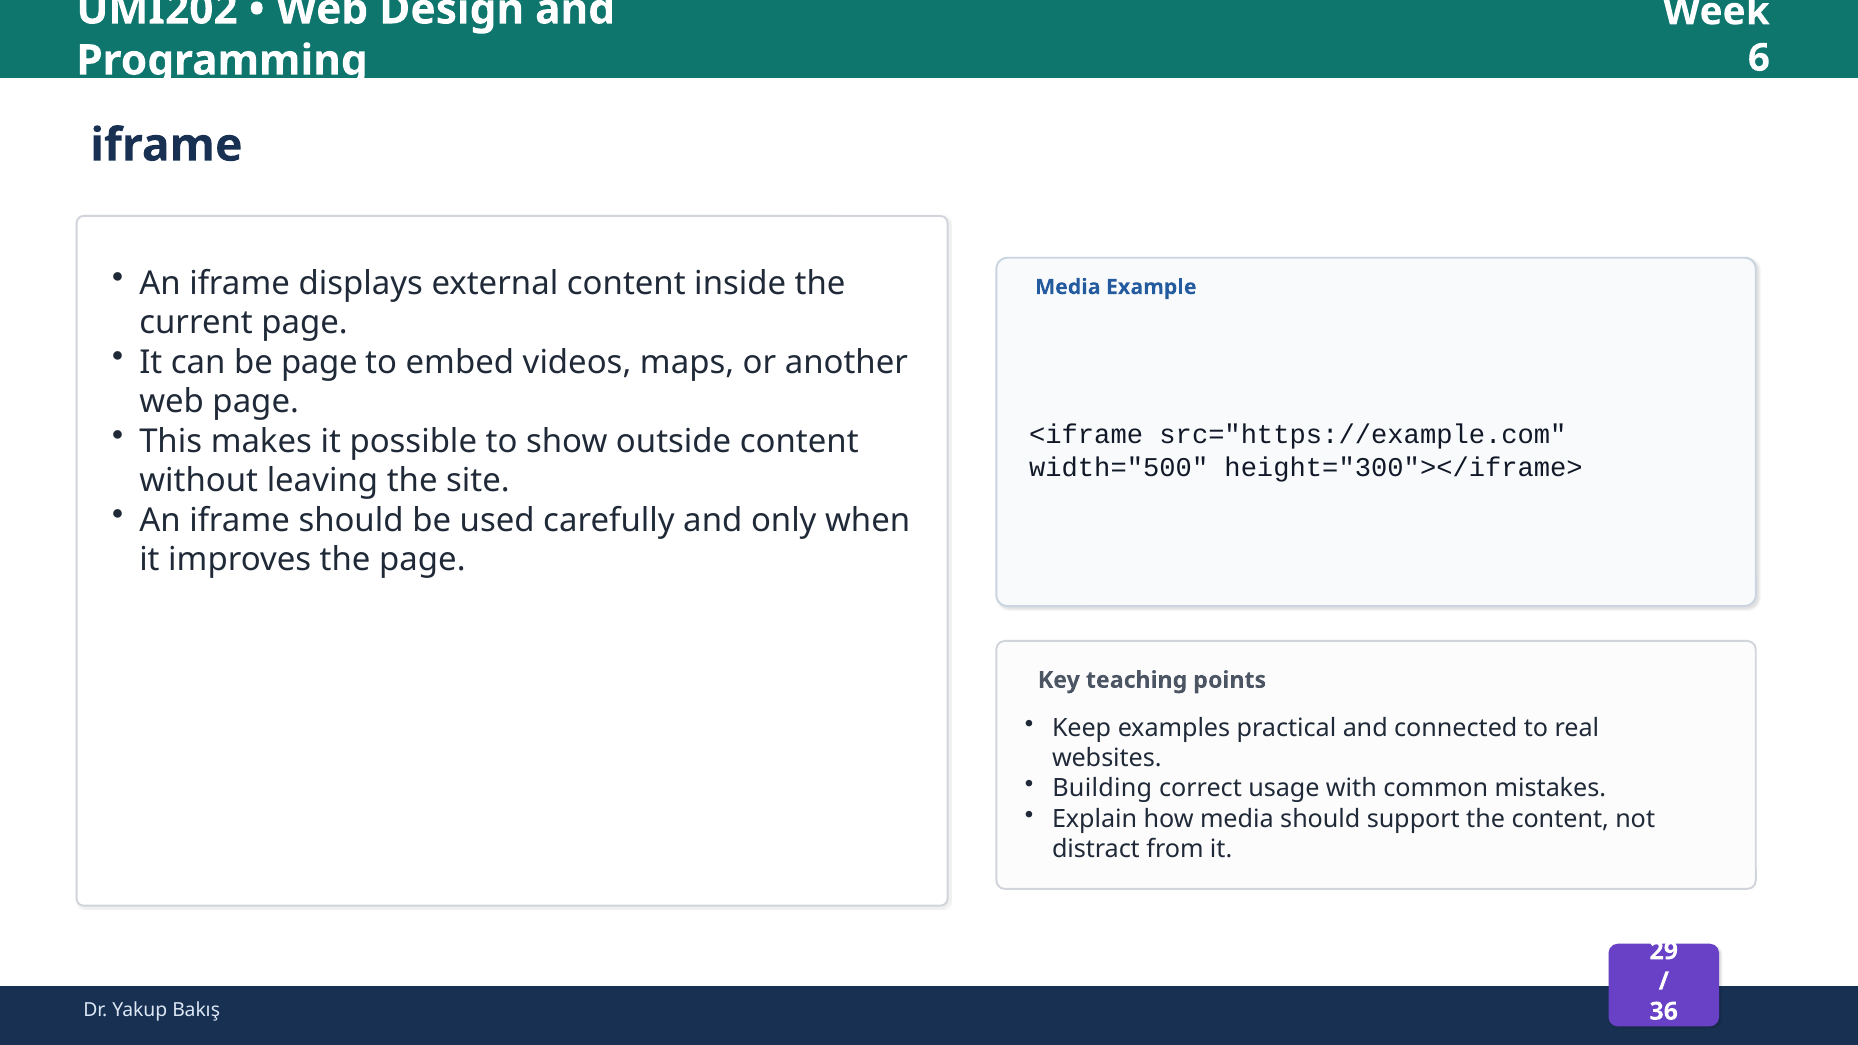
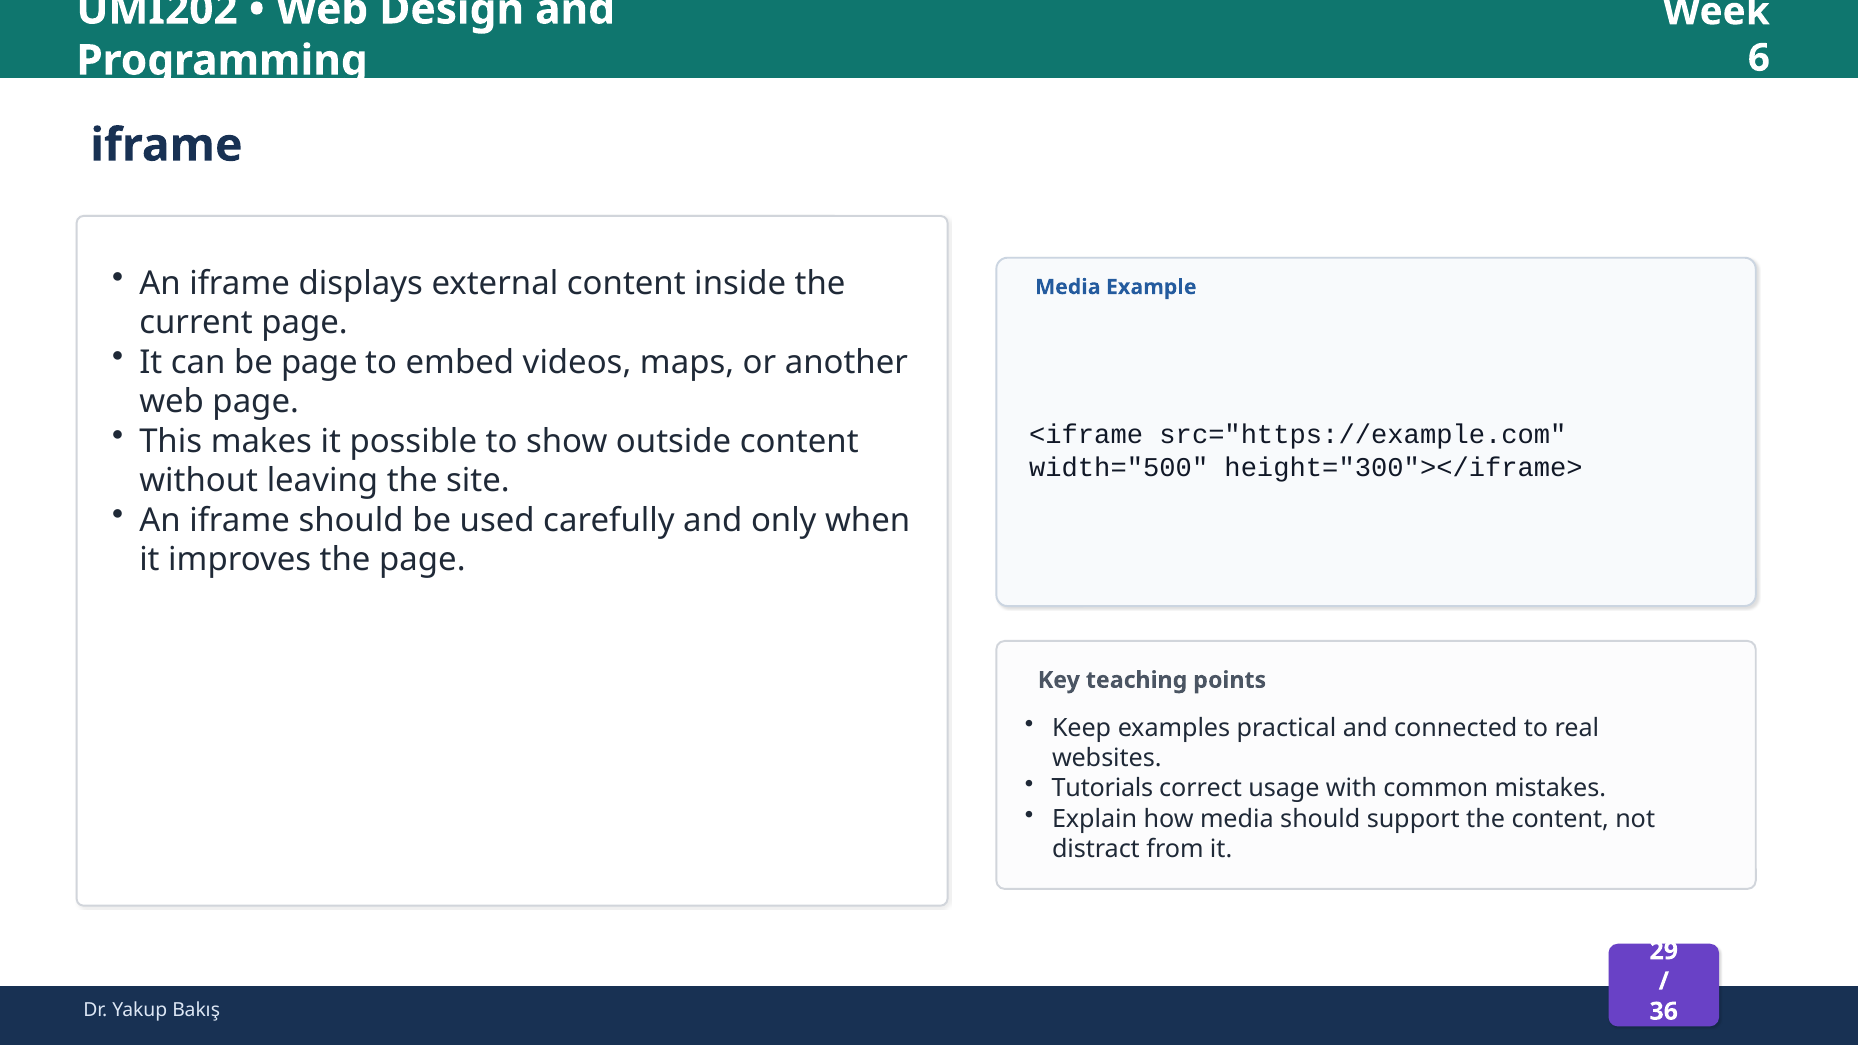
Building: Building -> Tutorials (1102, 789)
